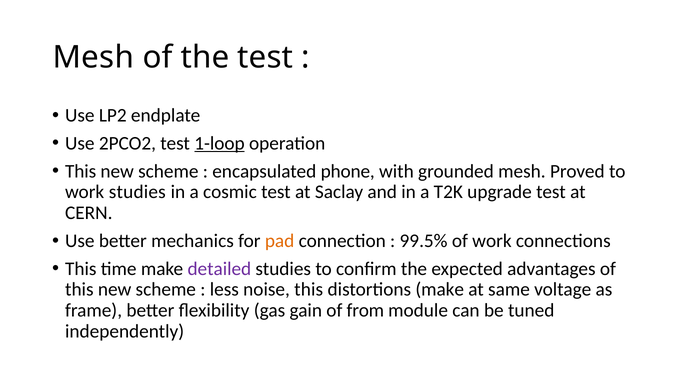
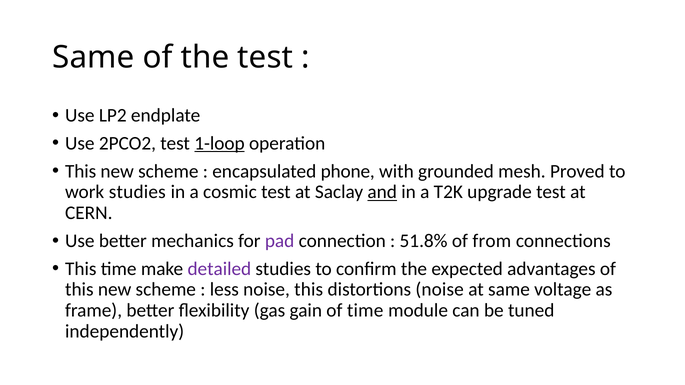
Mesh: Mesh -> Same (93, 58)
and underline: none -> present (382, 192)
pad colour: orange -> purple (280, 241)
99.5%: 99.5% -> 51.8% (424, 241)
of work: work -> from (492, 241)
distortions make: make -> noise (440, 290)
of from: from -> time (365, 311)
